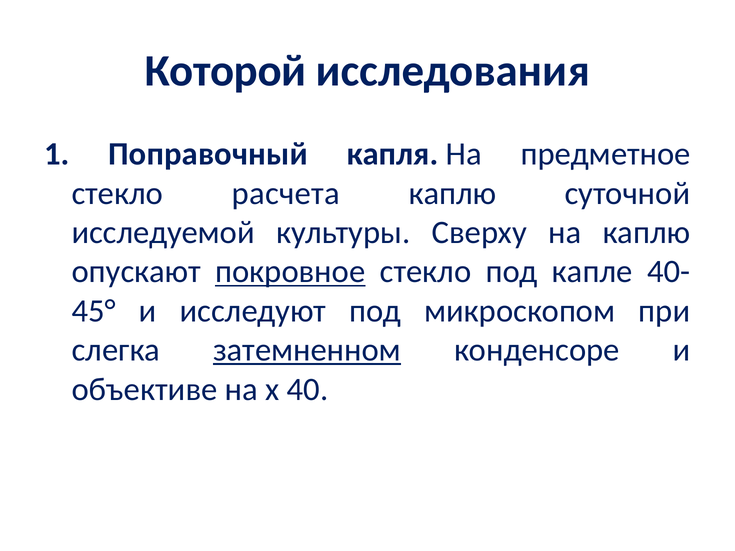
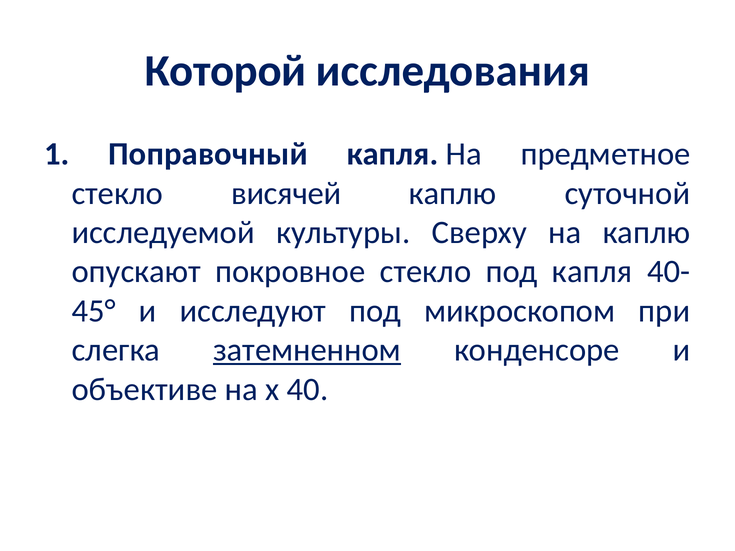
расчета: расчета -> висячей (286, 193)
покровное underline: present -> none (290, 272)
под капле: капле -> капля (592, 272)
